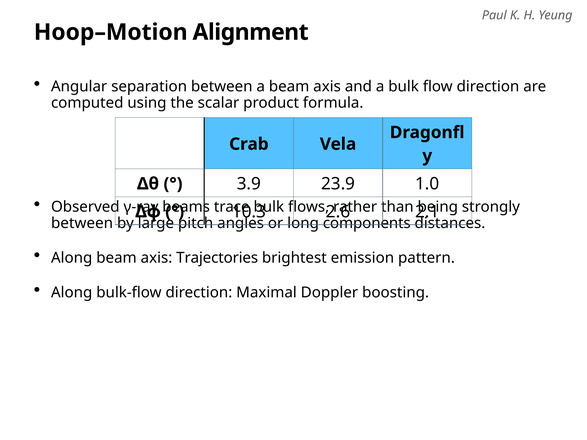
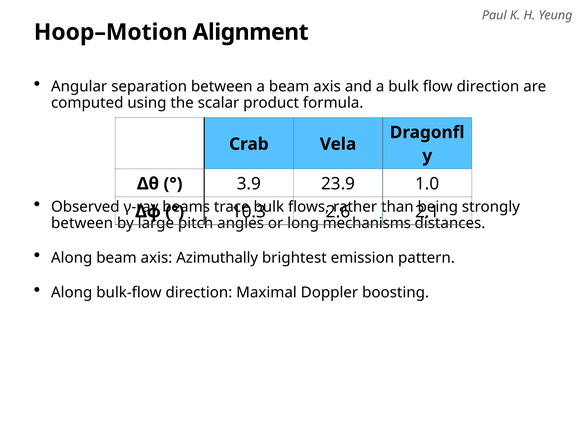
components: components -> mechanisms (367, 223)
Trajectories: Trajectories -> Azimuthally (217, 258)
